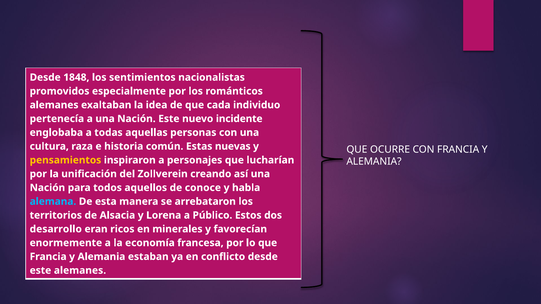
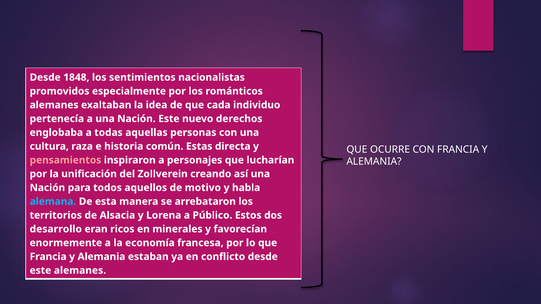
incidente: incidente -> derechos (239, 119)
nuevas: nuevas -> directa (233, 146)
pensamientos colour: yellow -> pink (65, 160)
conoce: conoce -> motivo (203, 188)
